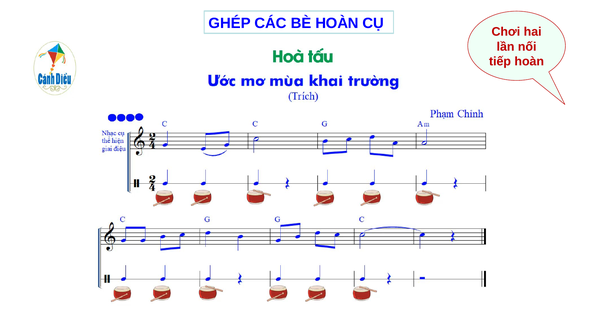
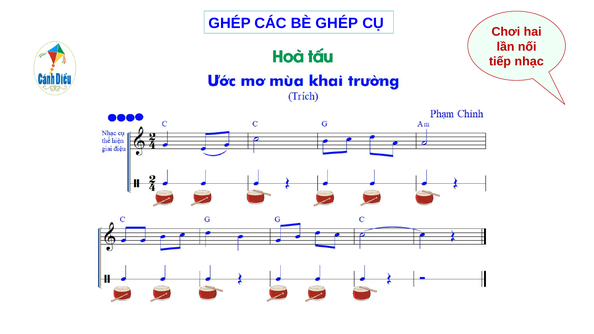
BÈ HOÀN: HOÀN -> GHÉP (337, 23)
tiếp hoàn: hoàn -> nhạc (529, 62)
